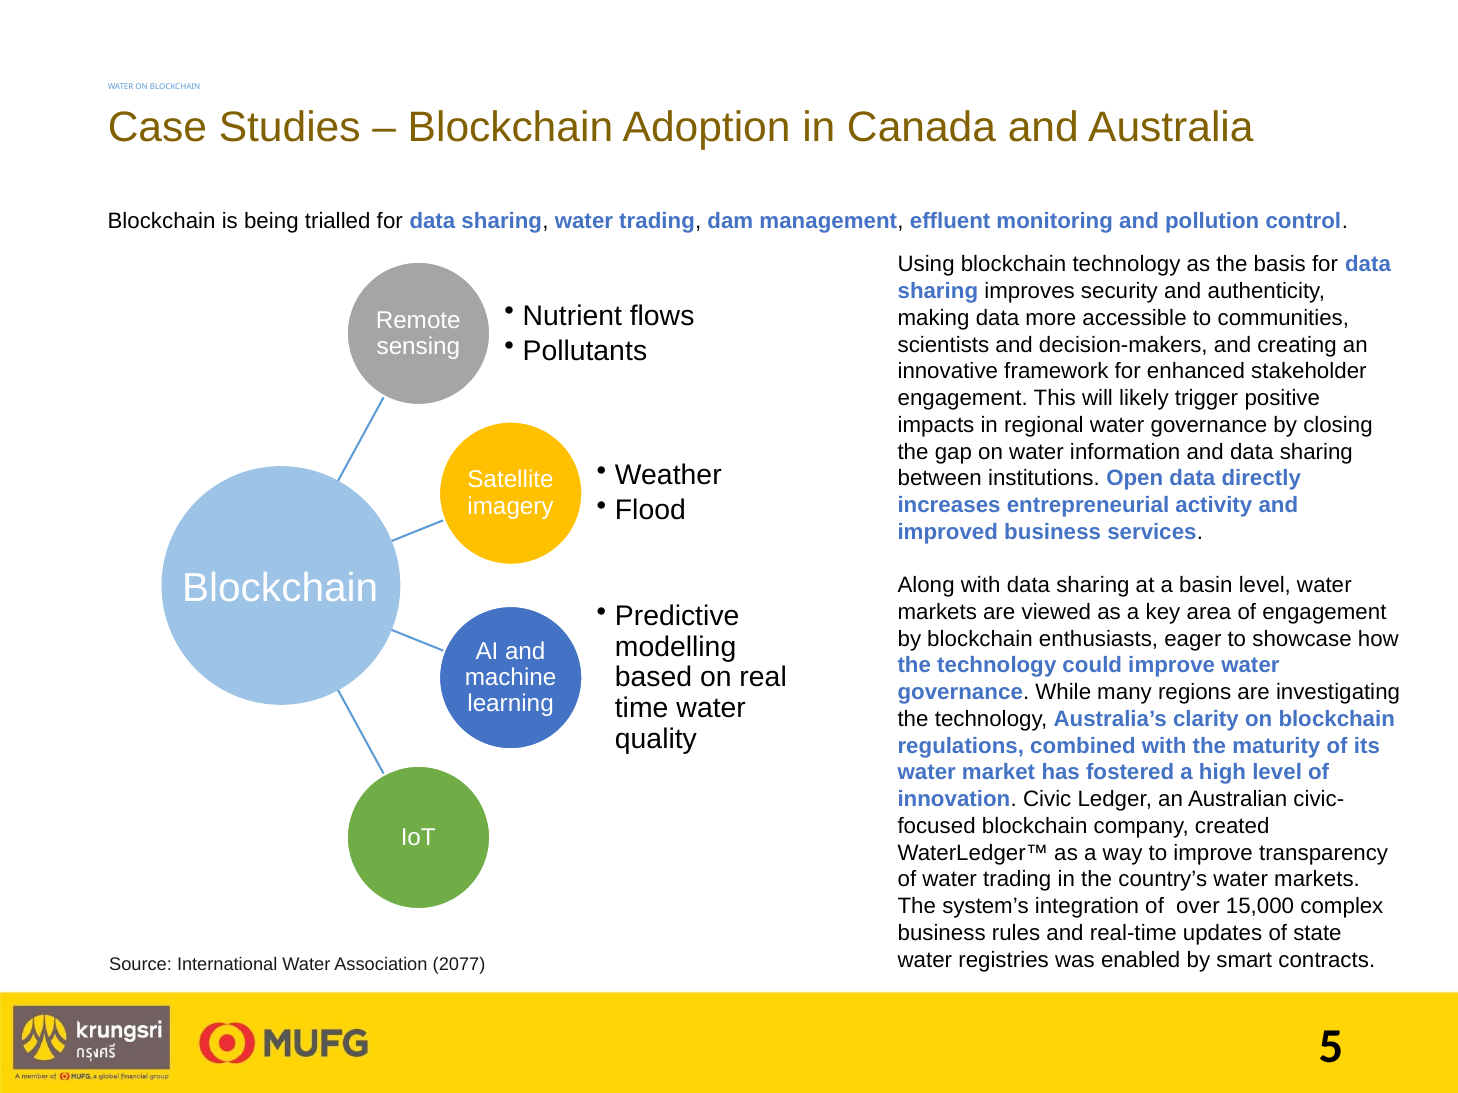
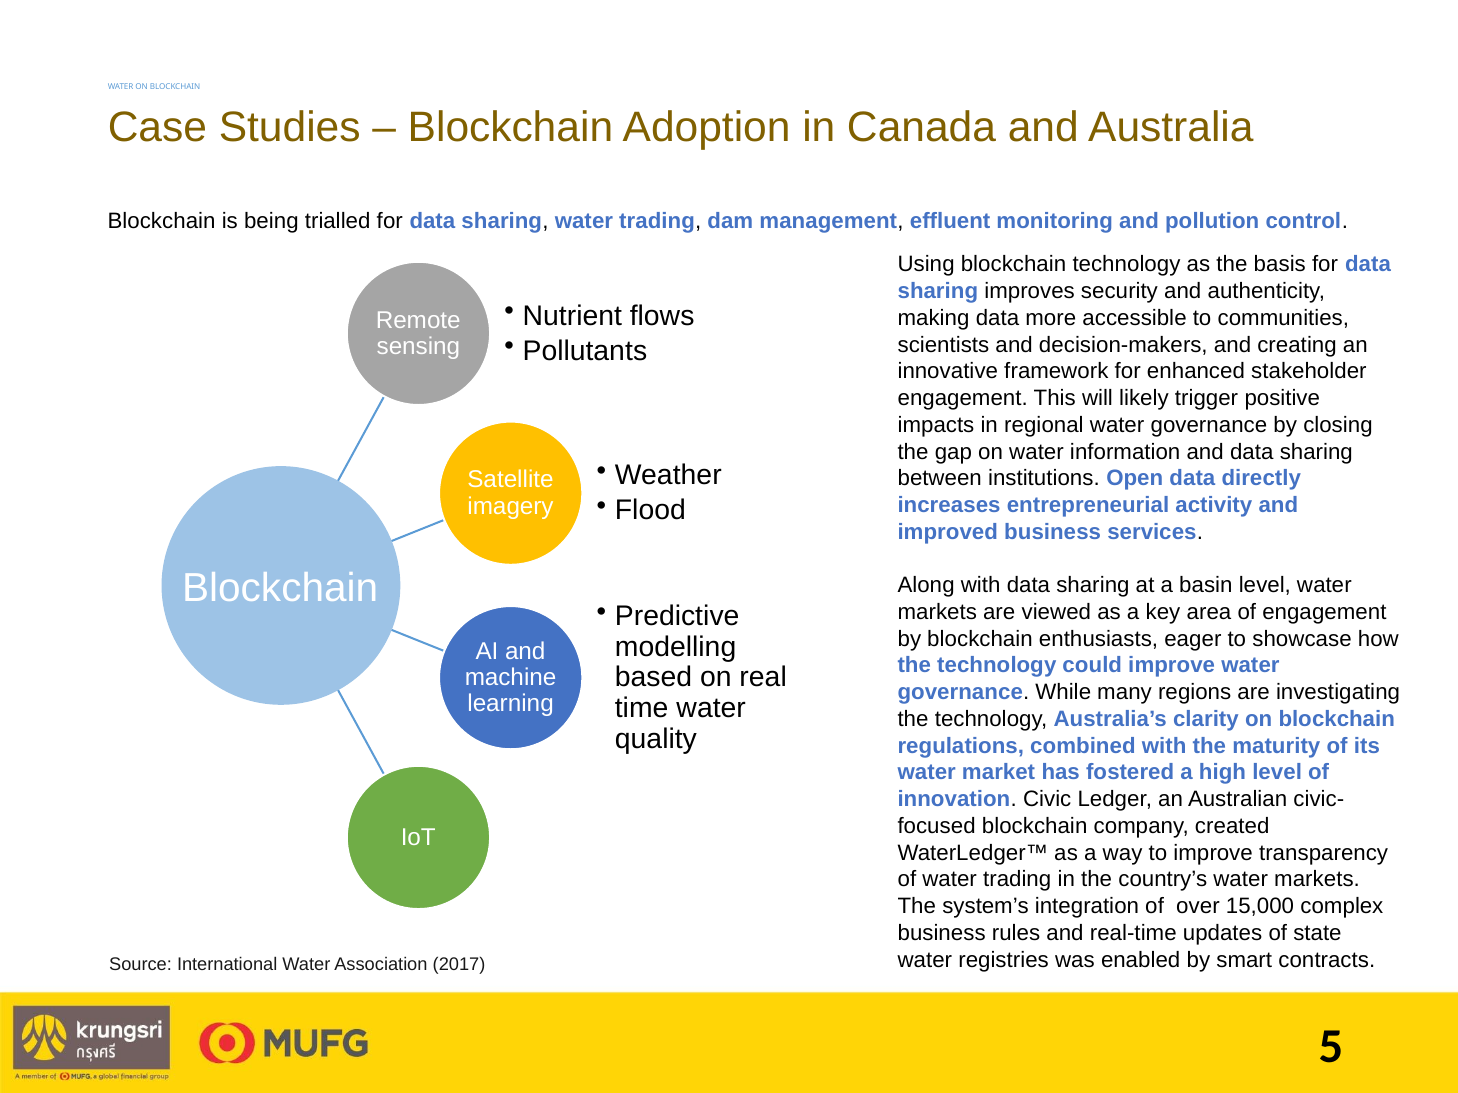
2077: 2077 -> 2017 (459, 965)
